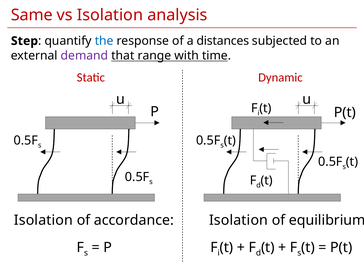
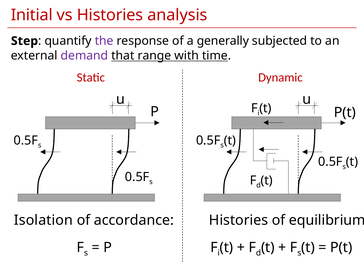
Same: Same -> Initial (32, 15)
vs Isolation: Isolation -> Histories (110, 15)
the colour: blue -> purple (104, 41)
distances: distances -> generally (223, 41)
Isolation: Isolation -> Histories (239, 220)
